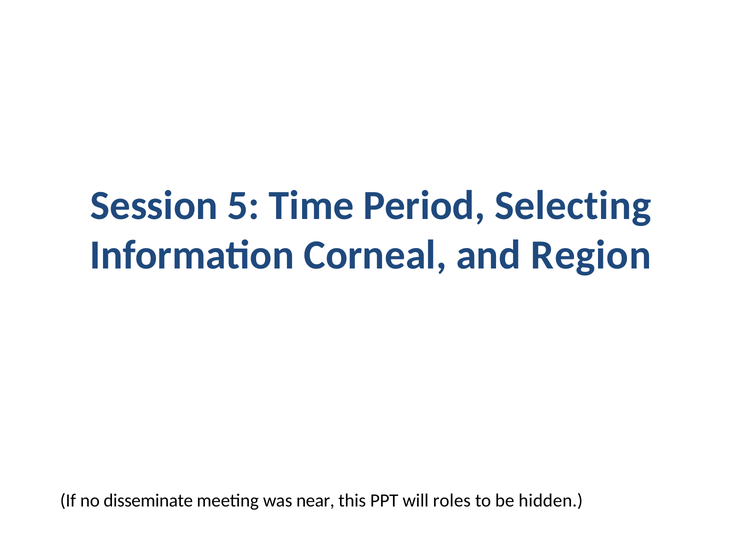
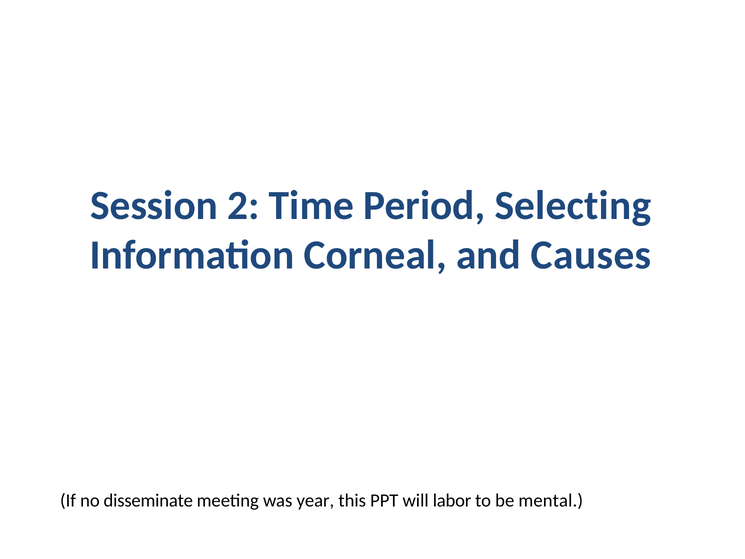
5: 5 -> 2 (243, 206)
Region: Region -> Causes (591, 255)
near: near -> year (315, 500)
roles: roles -> labor (452, 500)
hidden: hidden -> mental (551, 500)
